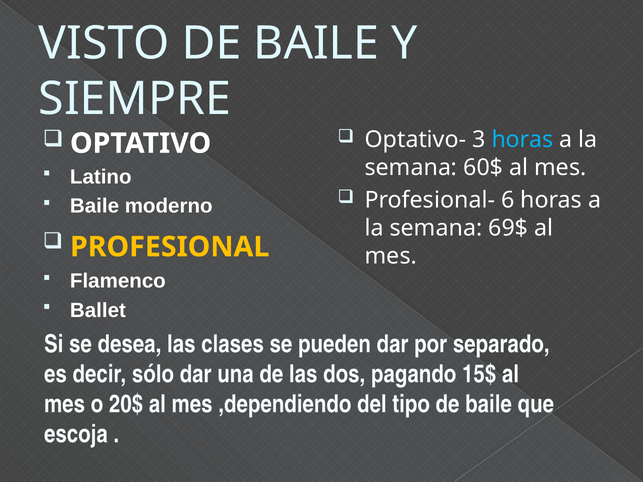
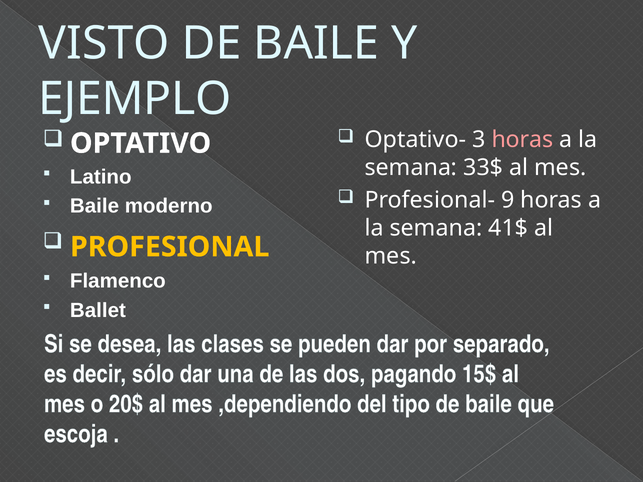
SIEMPRE: SIEMPRE -> EJEMPLO (135, 99)
horas colour: light blue -> pink (523, 140)
60$: 60$ -> 33$ (483, 168)
6: 6 -> 9 (508, 200)
69$: 69$ -> 41$ (508, 228)
